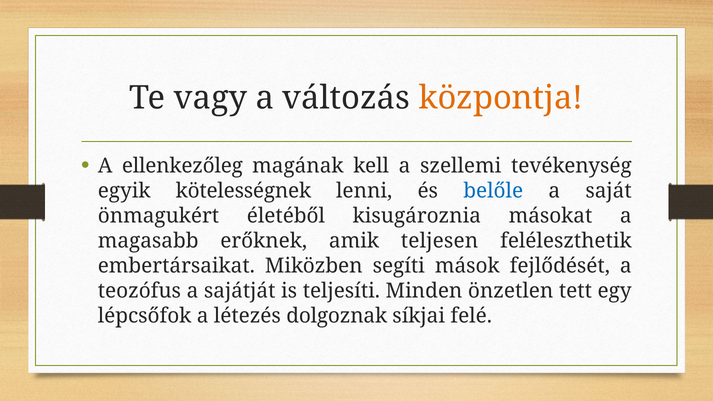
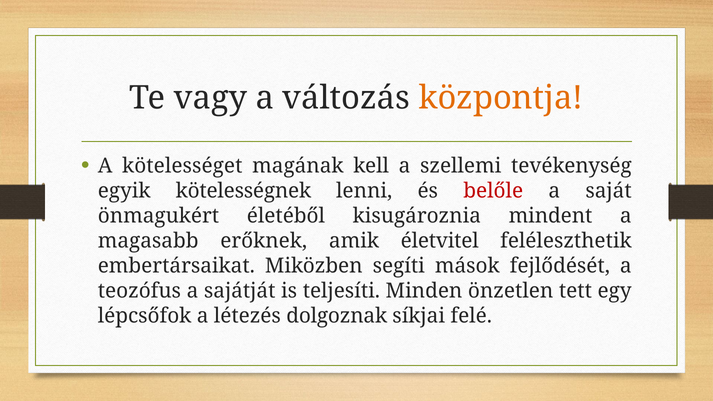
ellenkezőleg: ellenkezőleg -> kötelességet (182, 166)
belőle colour: blue -> red (493, 191)
másokat: másokat -> mindent (551, 216)
teljesen: teljesen -> életvitel (440, 241)
